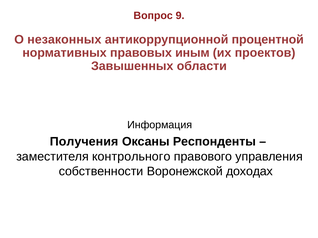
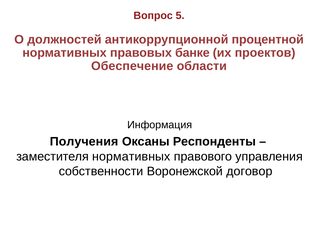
9: 9 -> 5 (180, 16)
незаконных: незаконных -> должностей (64, 40)
иным: иным -> банке (192, 53)
Завышенных: Завышенных -> Обеспечение (132, 66)
заместителя контрольного: контрольного -> нормативных (131, 157)
доходах: доходах -> договор (249, 172)
